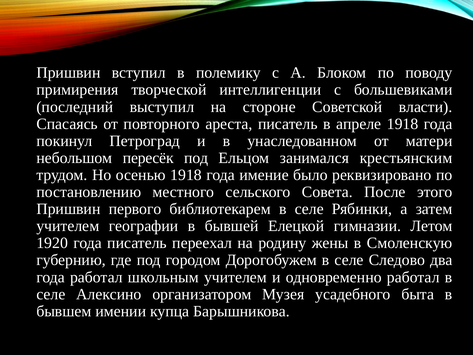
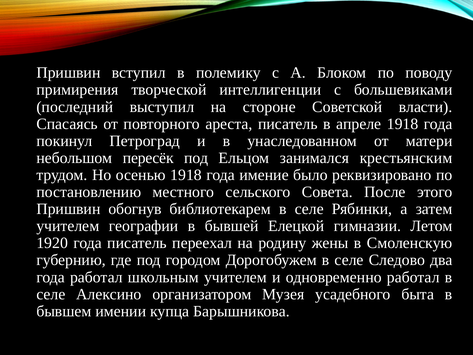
первого: первого -> обогнув (135, 209)
